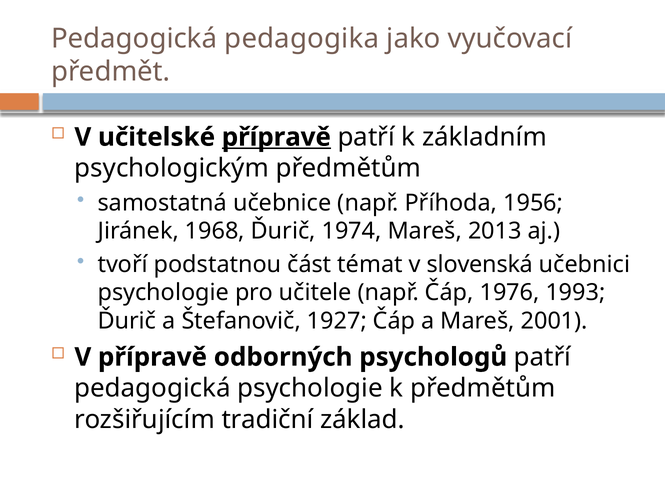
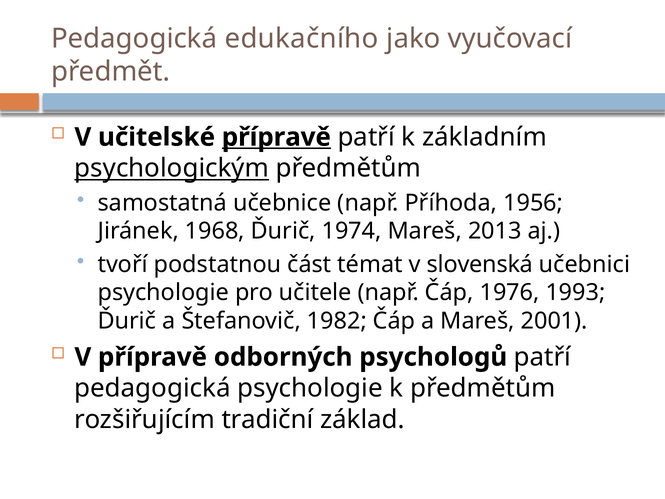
pedagogika: pedagogika -> edukačního (302, 38)
psychologickým underline: none -> present (172, 168)
1927: 1927 -> 1982 (337, 321)
